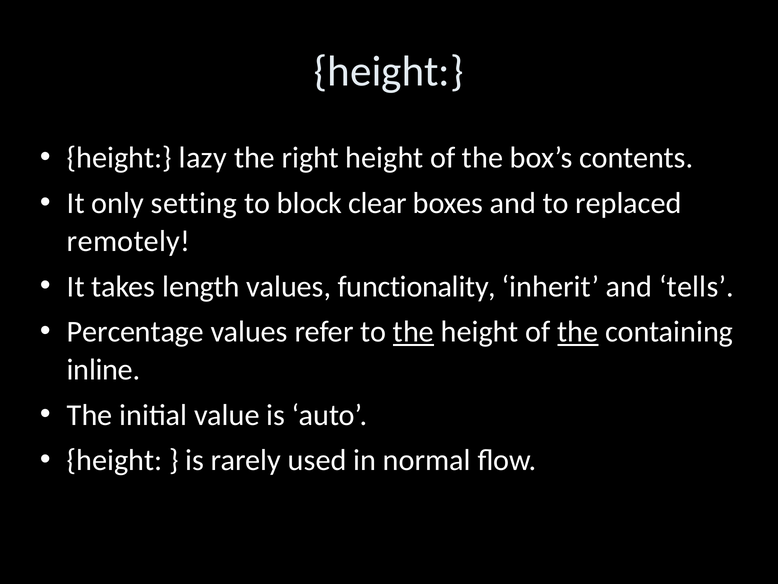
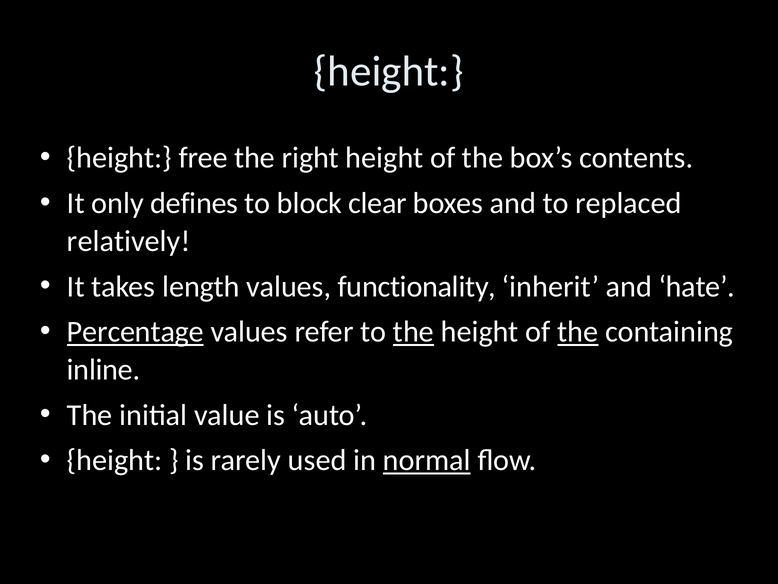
lazy: lazy -> free (203, 158)
setting: setting -> defines (194, 203)
remotely: remotely -> relatively (129, 241)
tells: tells -> hate (697, 286)
Percentage underline: none -> present (135, 332)
normal underline: none -> present (427, 460)
